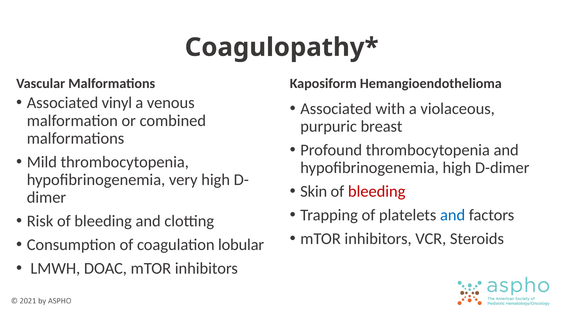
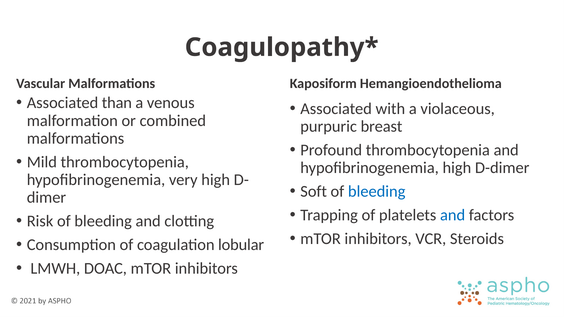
vinyl: vinyl -> than (117, 103)
Skin: Skin -> Soft (314, 192)
bleeding colour: red -> blue (377, 192)
